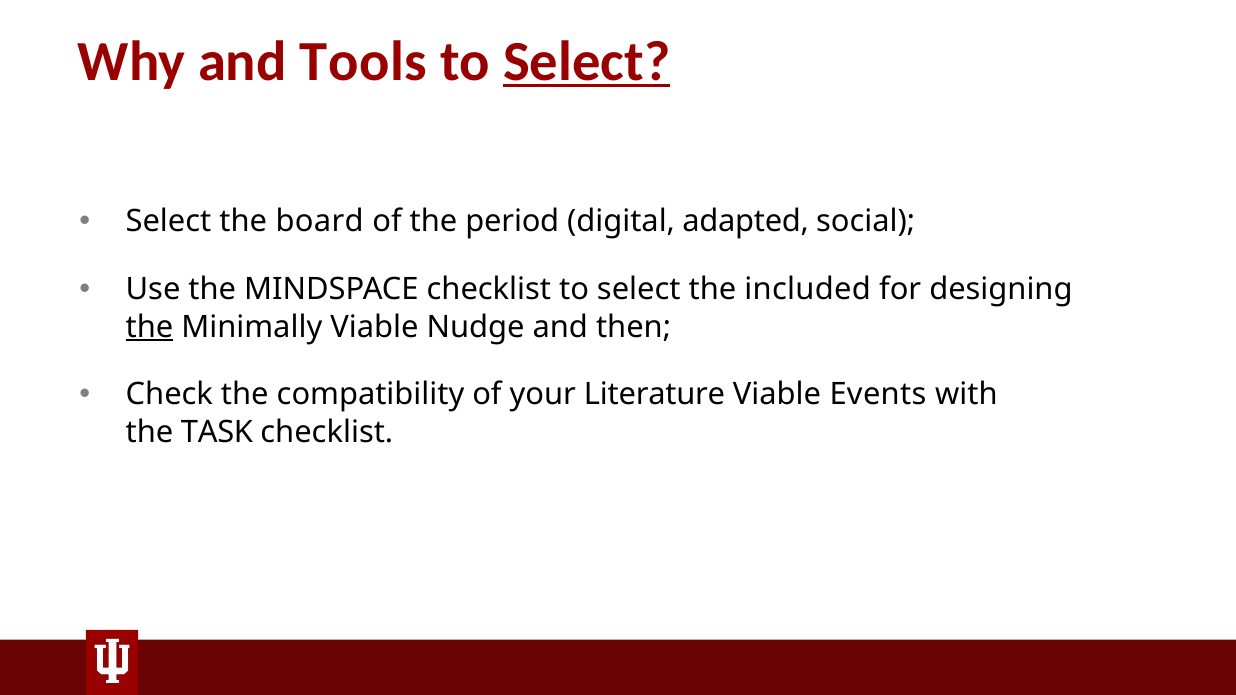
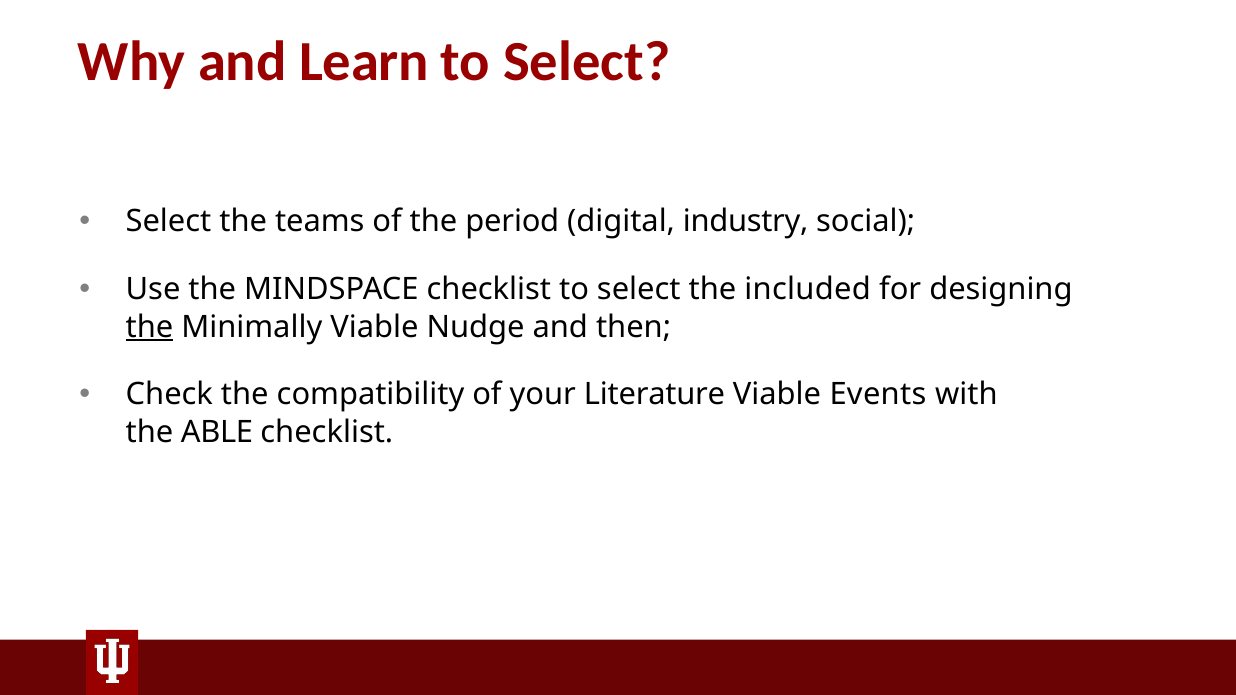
Tools: Tools -> Learn (364, 61)
Select underline: present -> none (587, 61)
board: board -> teams (320, 222)
adapted: adapted -> industry (746, 222)
TASK: TASK -> ABLE (217, 432)
